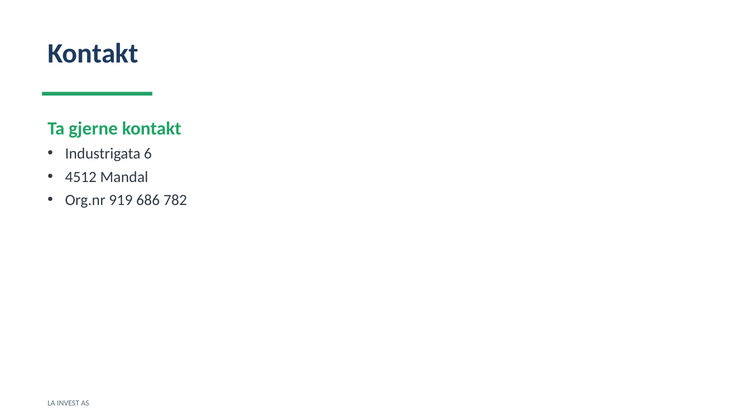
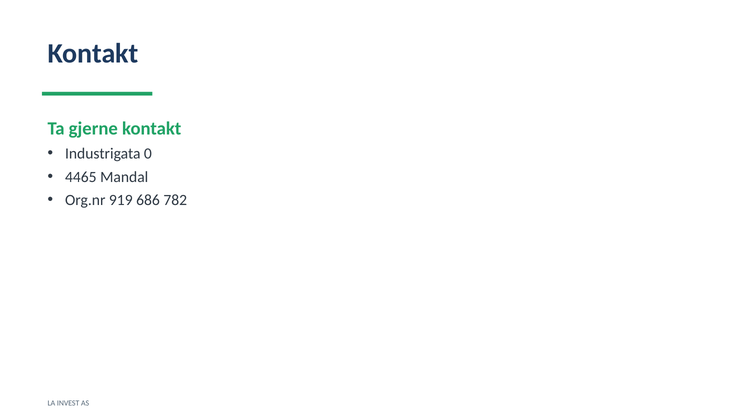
6: 6 -> 0 (148, 154)
4512: 4512 -> 4465 (81, 177)
